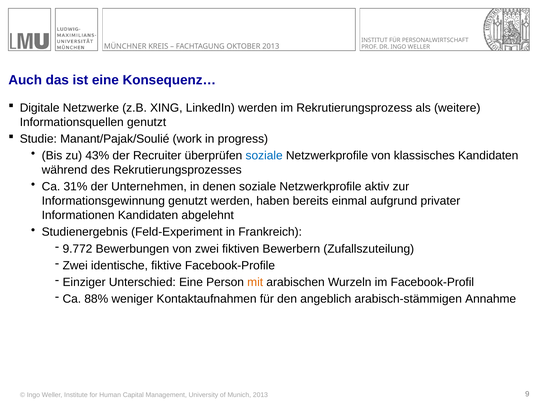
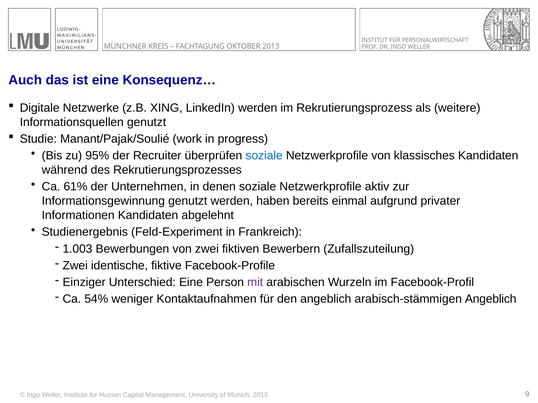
43%: 43% -> 95% (97, 156)
31%: 31% -> 61% (75, 187)
9.772: 9.772 -> 1.003 (77, 249)
mit colour: orange -> purple (255, 283)
88%: 88% -> 54% (96, 299)
arabisch-stämmigen Annahme: Annahme -> Angeblich (491, 299)
